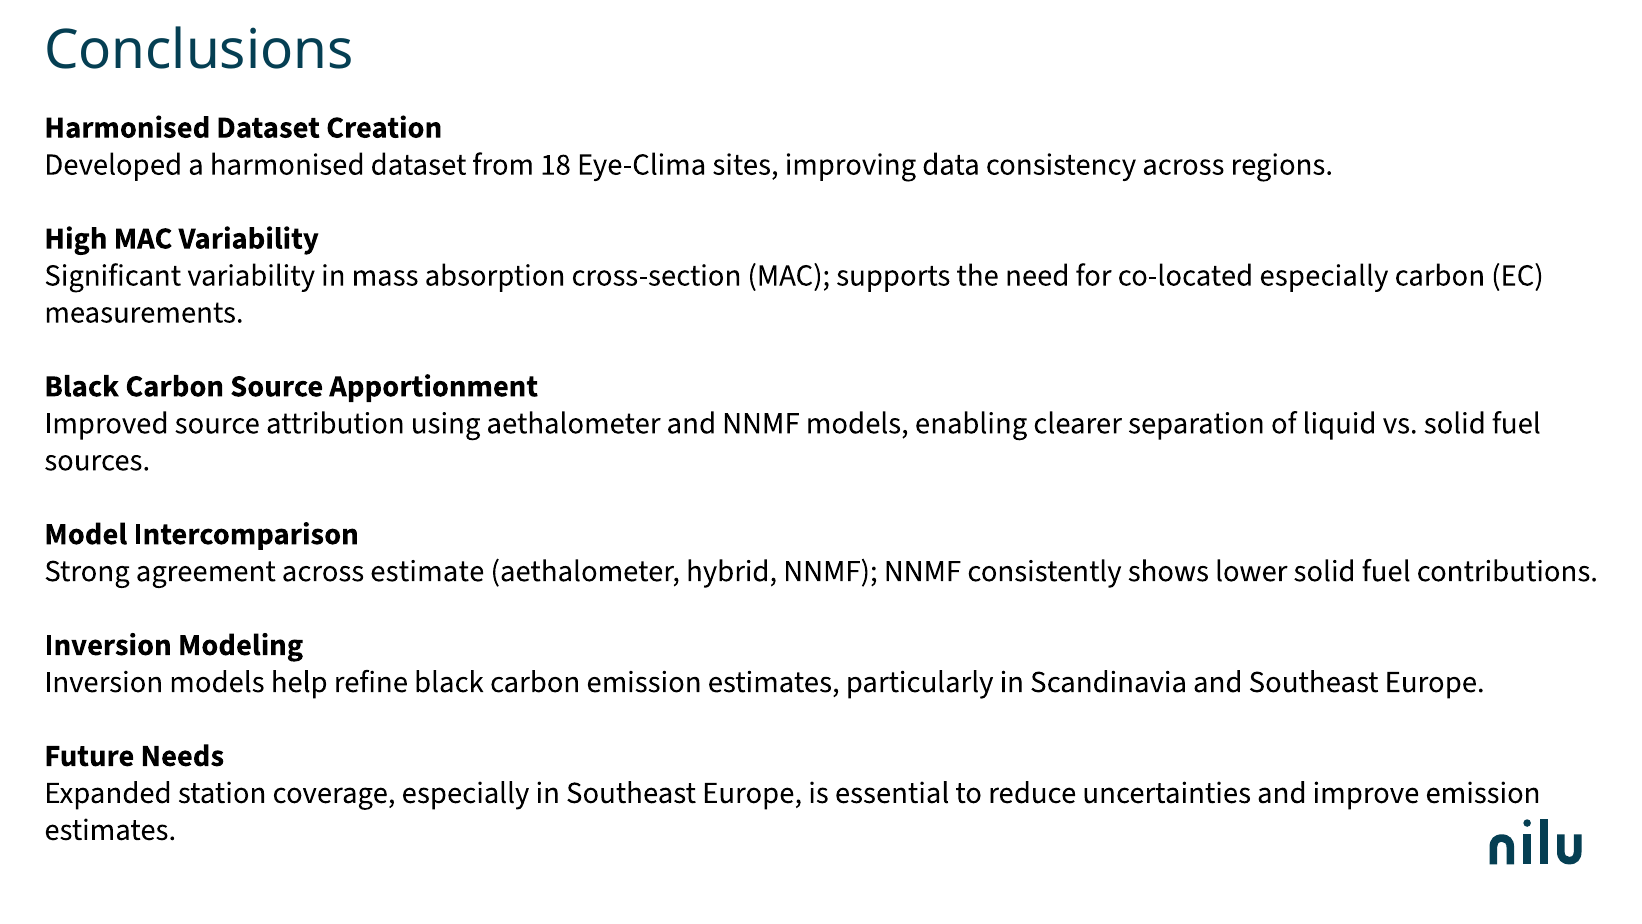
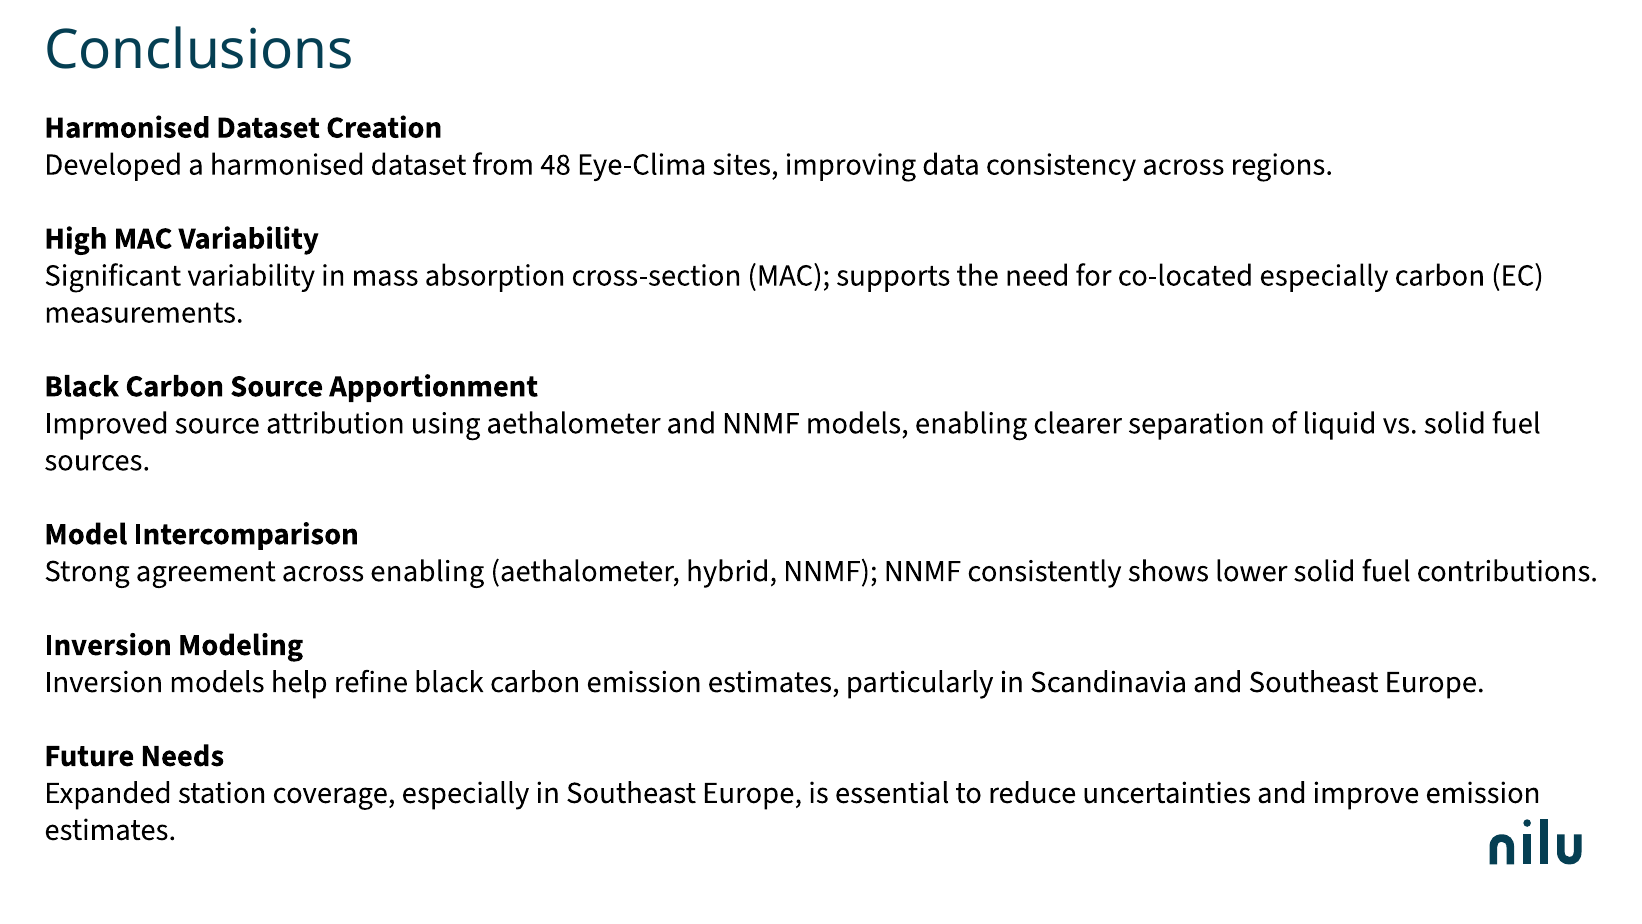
18: 18 -> 48 (556, 164)
across estimate: estimate -> enabling (427, 571)
